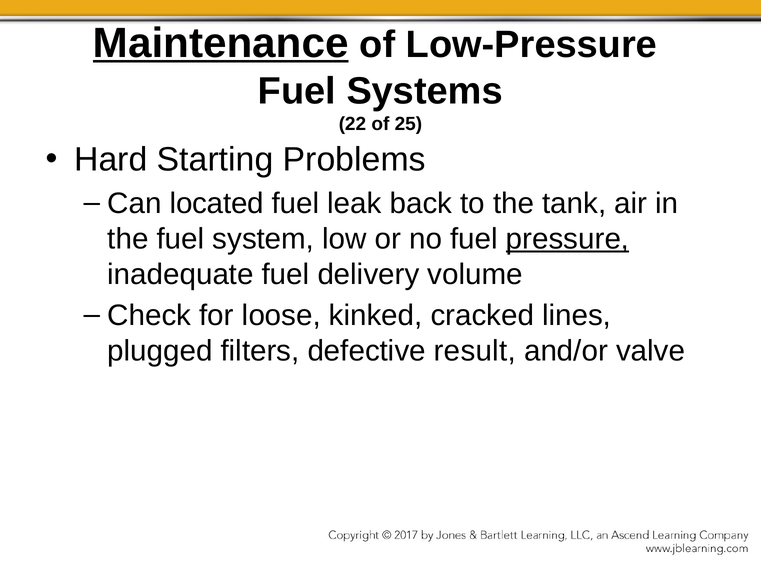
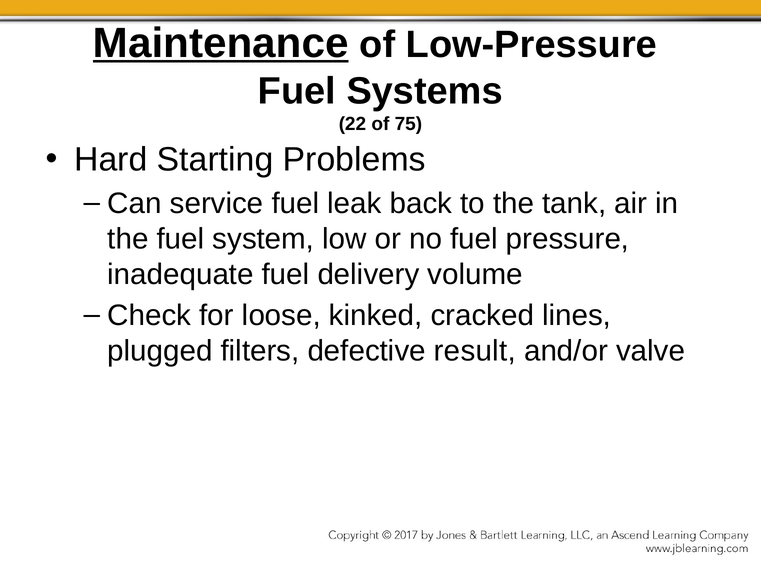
25: 25 -> 75 (408, 124)
located: located -> service (217, 203)
pressure underline: present -> none (568, 239)
